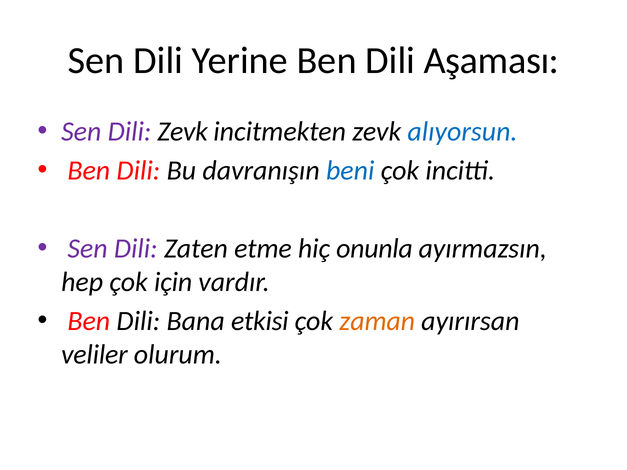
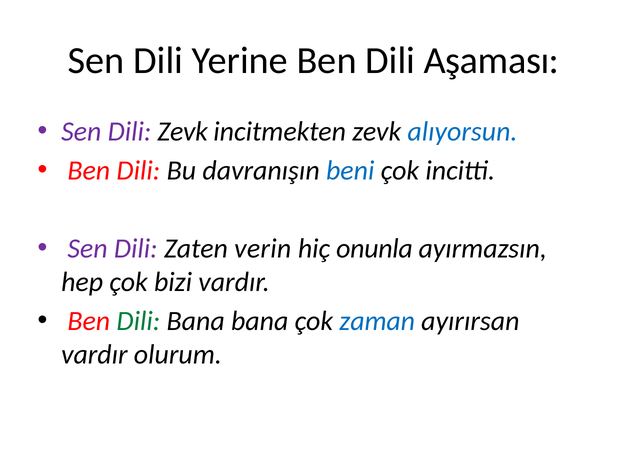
etme: etme -> verin (263, 249)
için: için -> bizi (173, 282)
Dili colour: black -> green (138, 321)
Bana etkisi: etkisi -> bana (260, 321)
zaman colour: orange -> blue (377, 321)
veliler: veliler -> vardır (94, 355)
